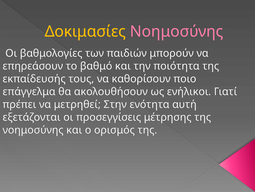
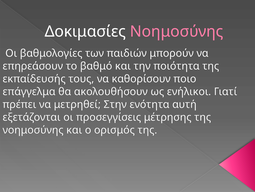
Δοκιμασίες colour: yellow -> white (85, 31)
